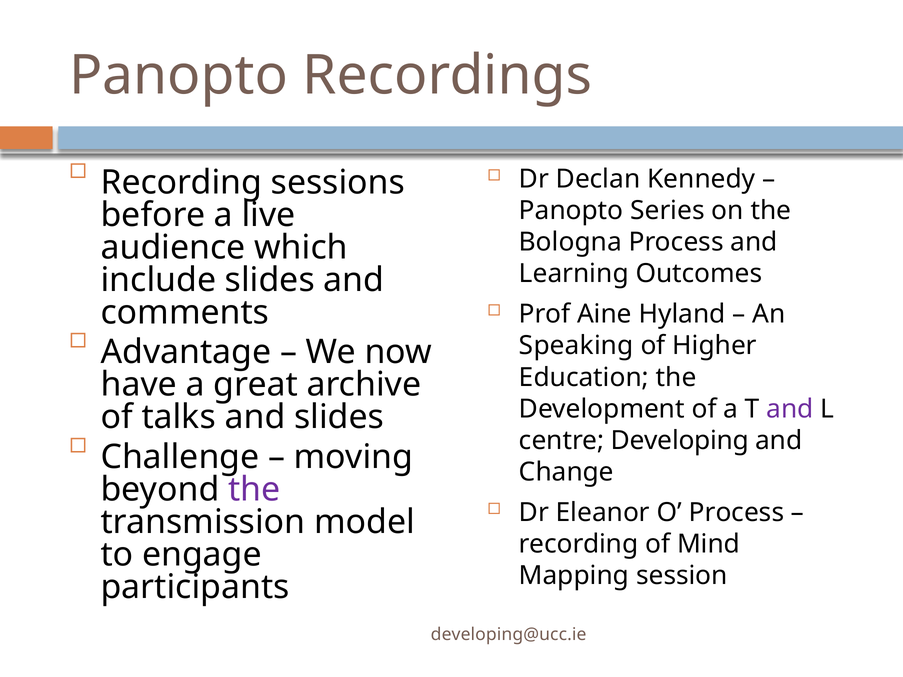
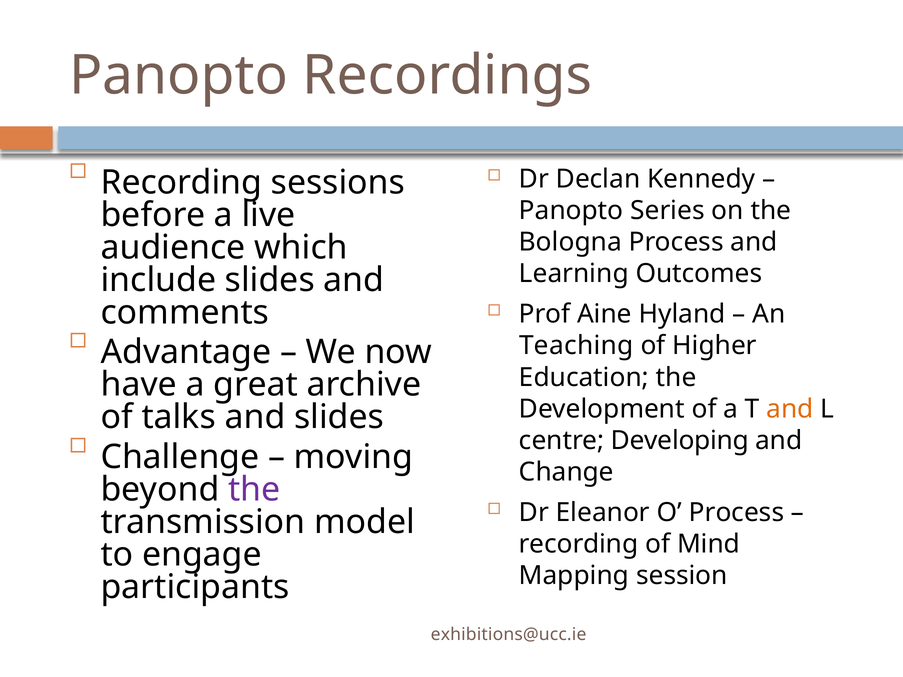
Speaking: Speaking -> Teaching (576, 346)
and colour: purple -> orange (790, 409)
developing@ucc.ie: developing@ucc.ie -> exhibitions@ucc.ie (509, 635)
